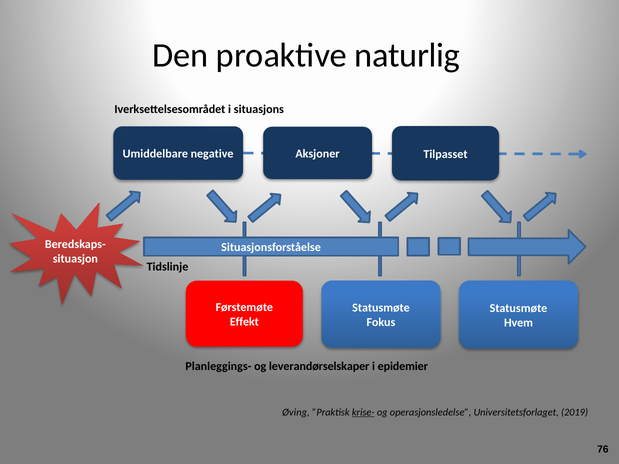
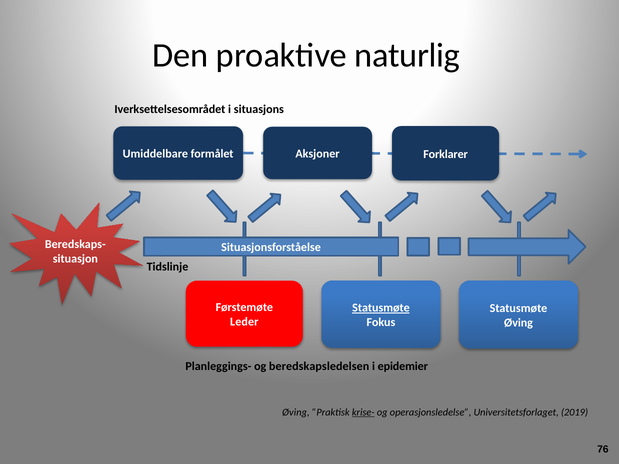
negative: negative -> formålet (212, 154)
Tilpasset: Tilpasset -> Forklarer (446, 154)
Statusmøte underline: none -> present (381, 308)
Effekt: Effekt -> Leder (244, 322)
Hvem: Hvem -> Øving (519, 323)
leverandørselskaper: leverandørselskaper -> beredskapsledelsen (319, 366)
